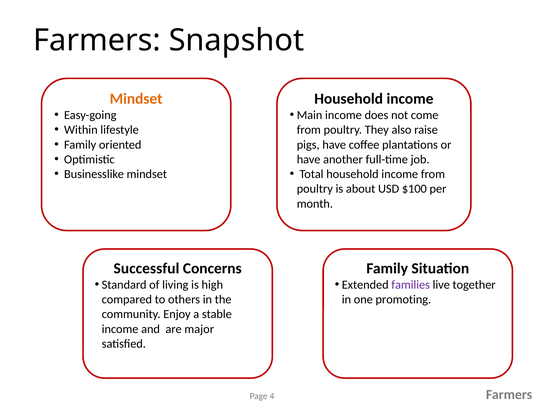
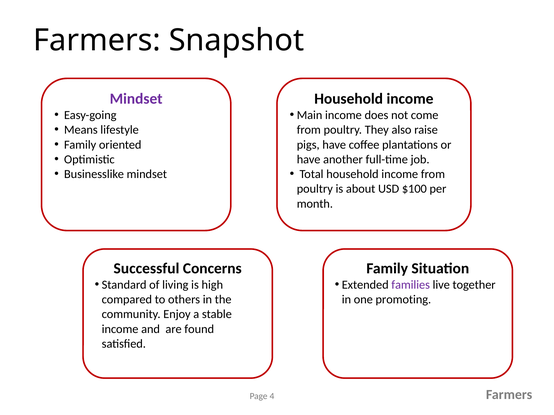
Mindset colour: orange -> purple (136, 99)
Within: Within -> Means (81, 130)
major: major -> found (199, 329)
